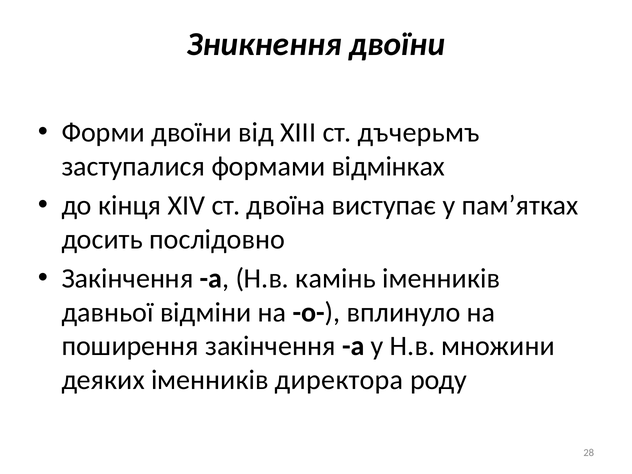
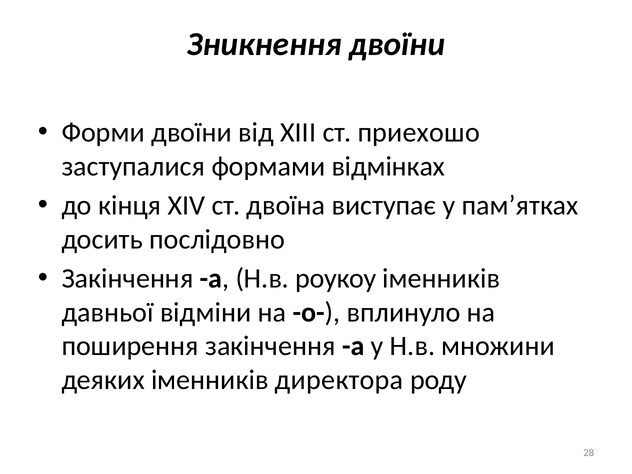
дъчерьмъ: дъчерьмъ -> приехошо (419, 133)
камінь: камінь -> роукоу (336, 279)
